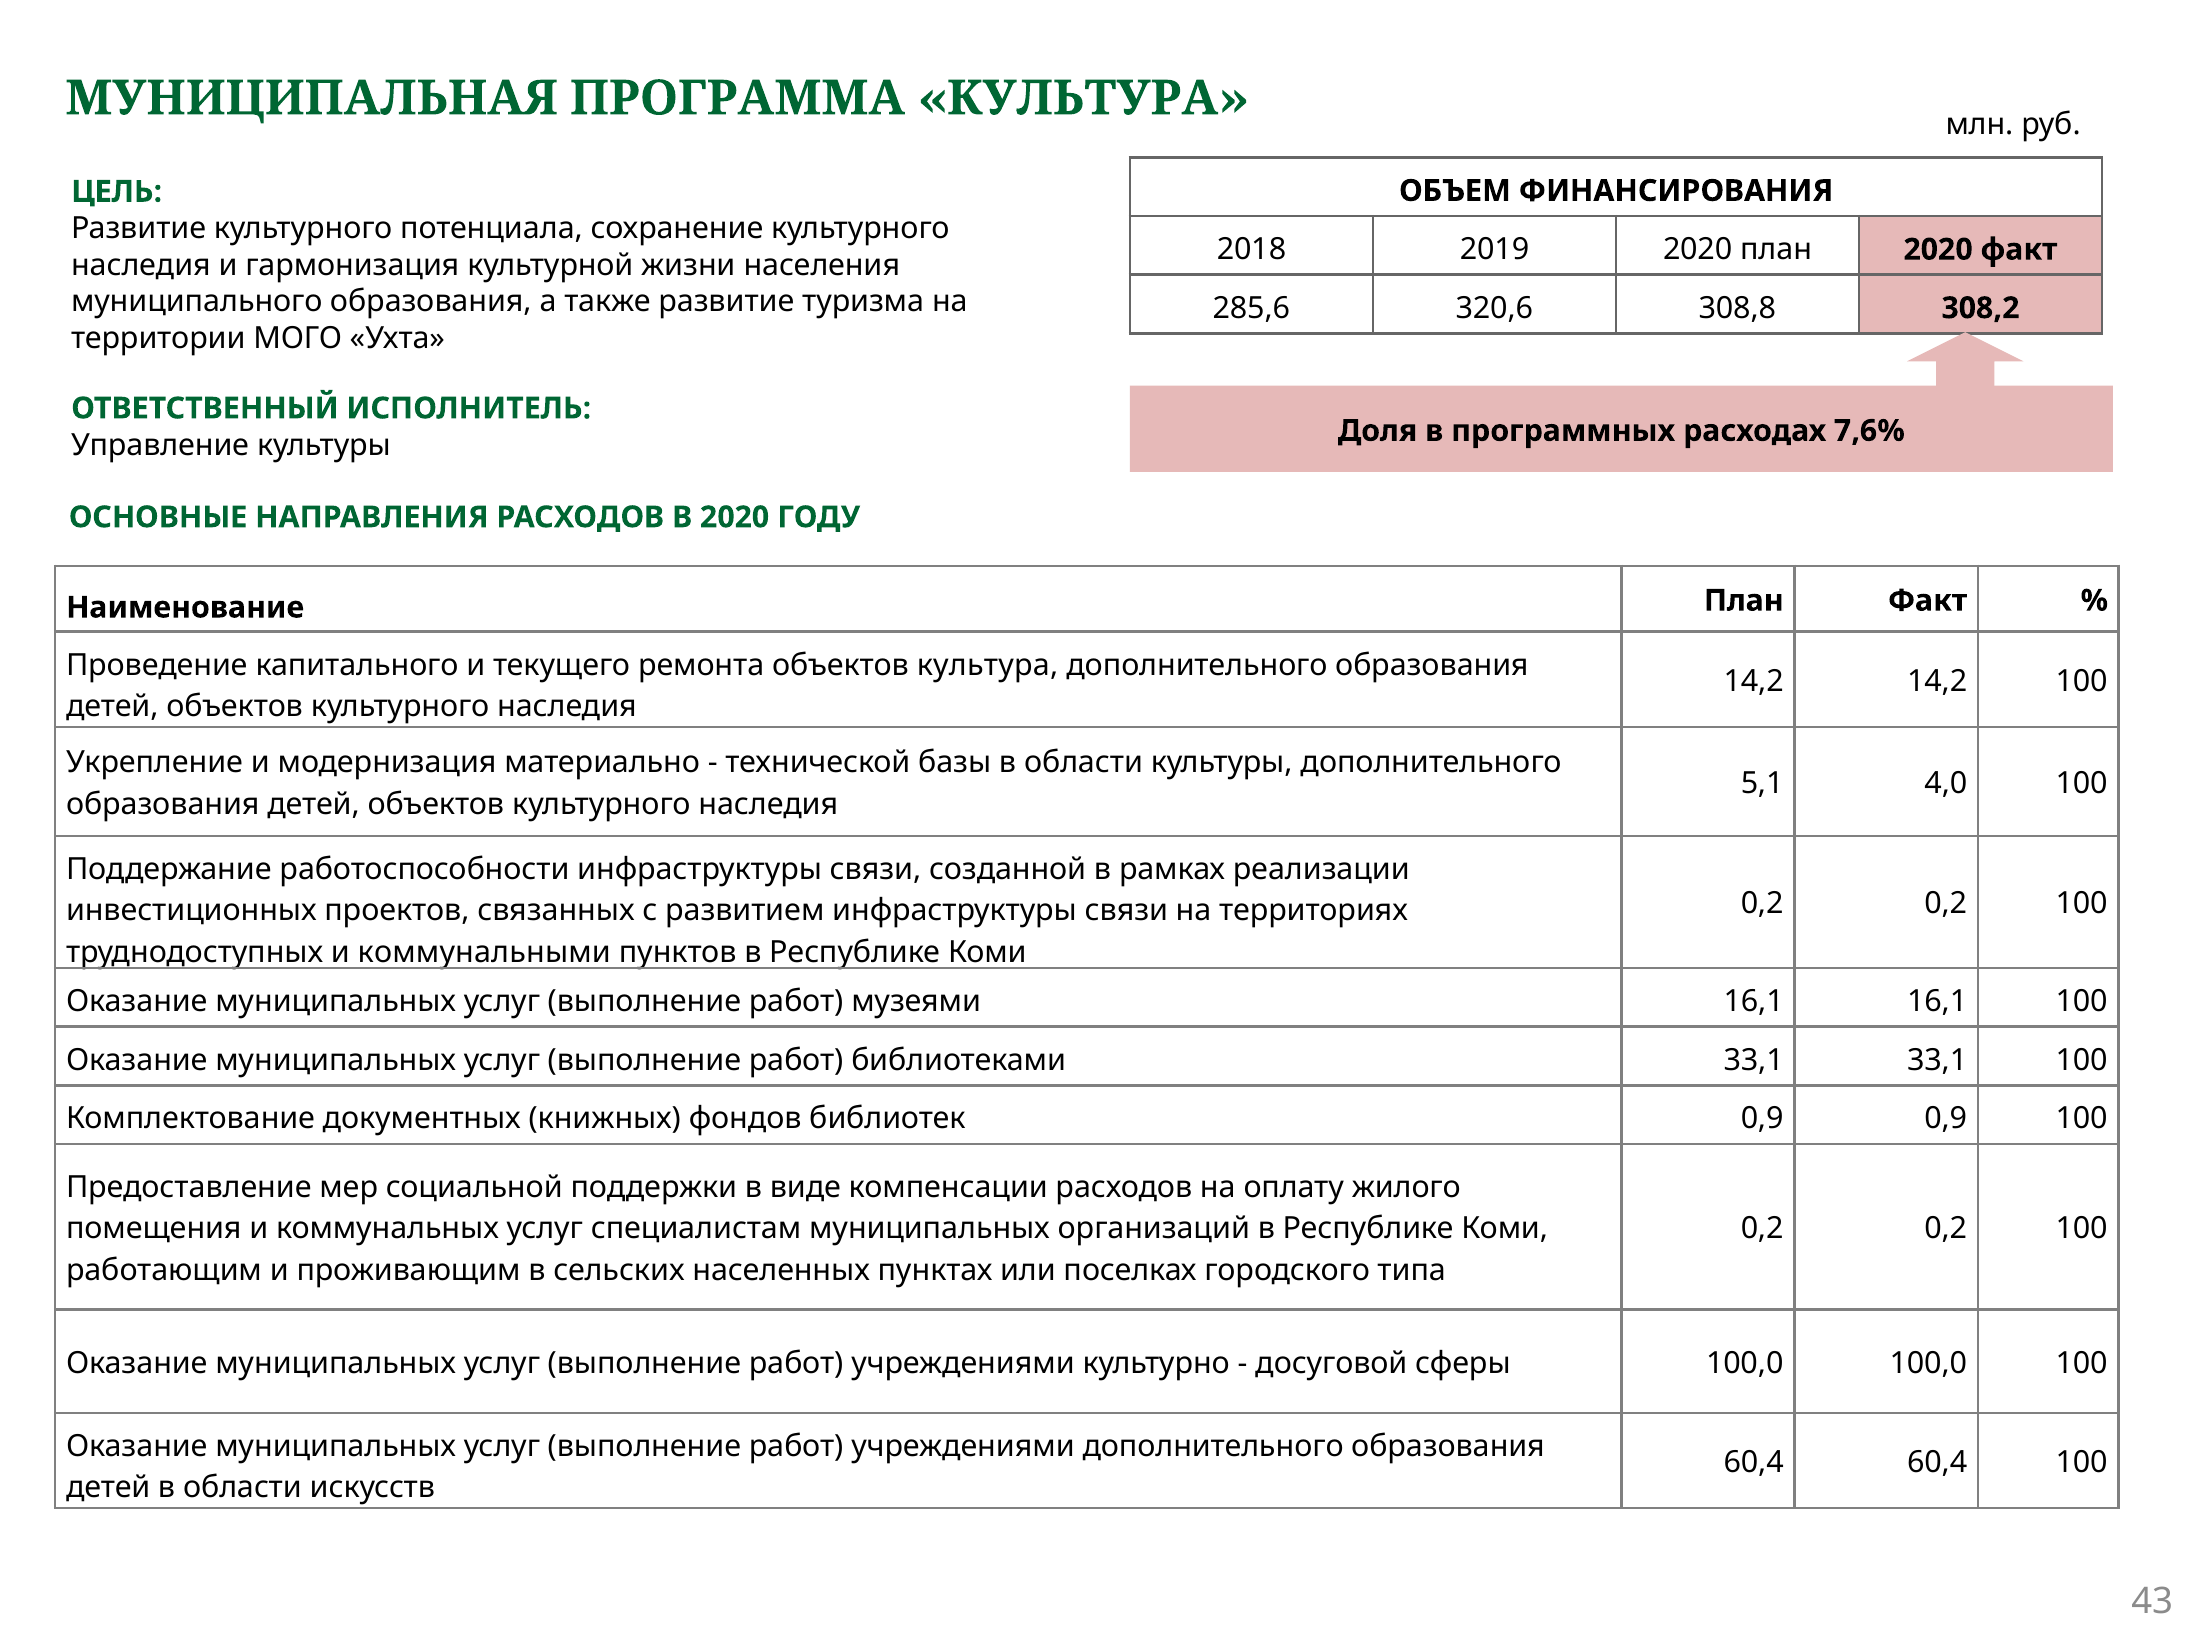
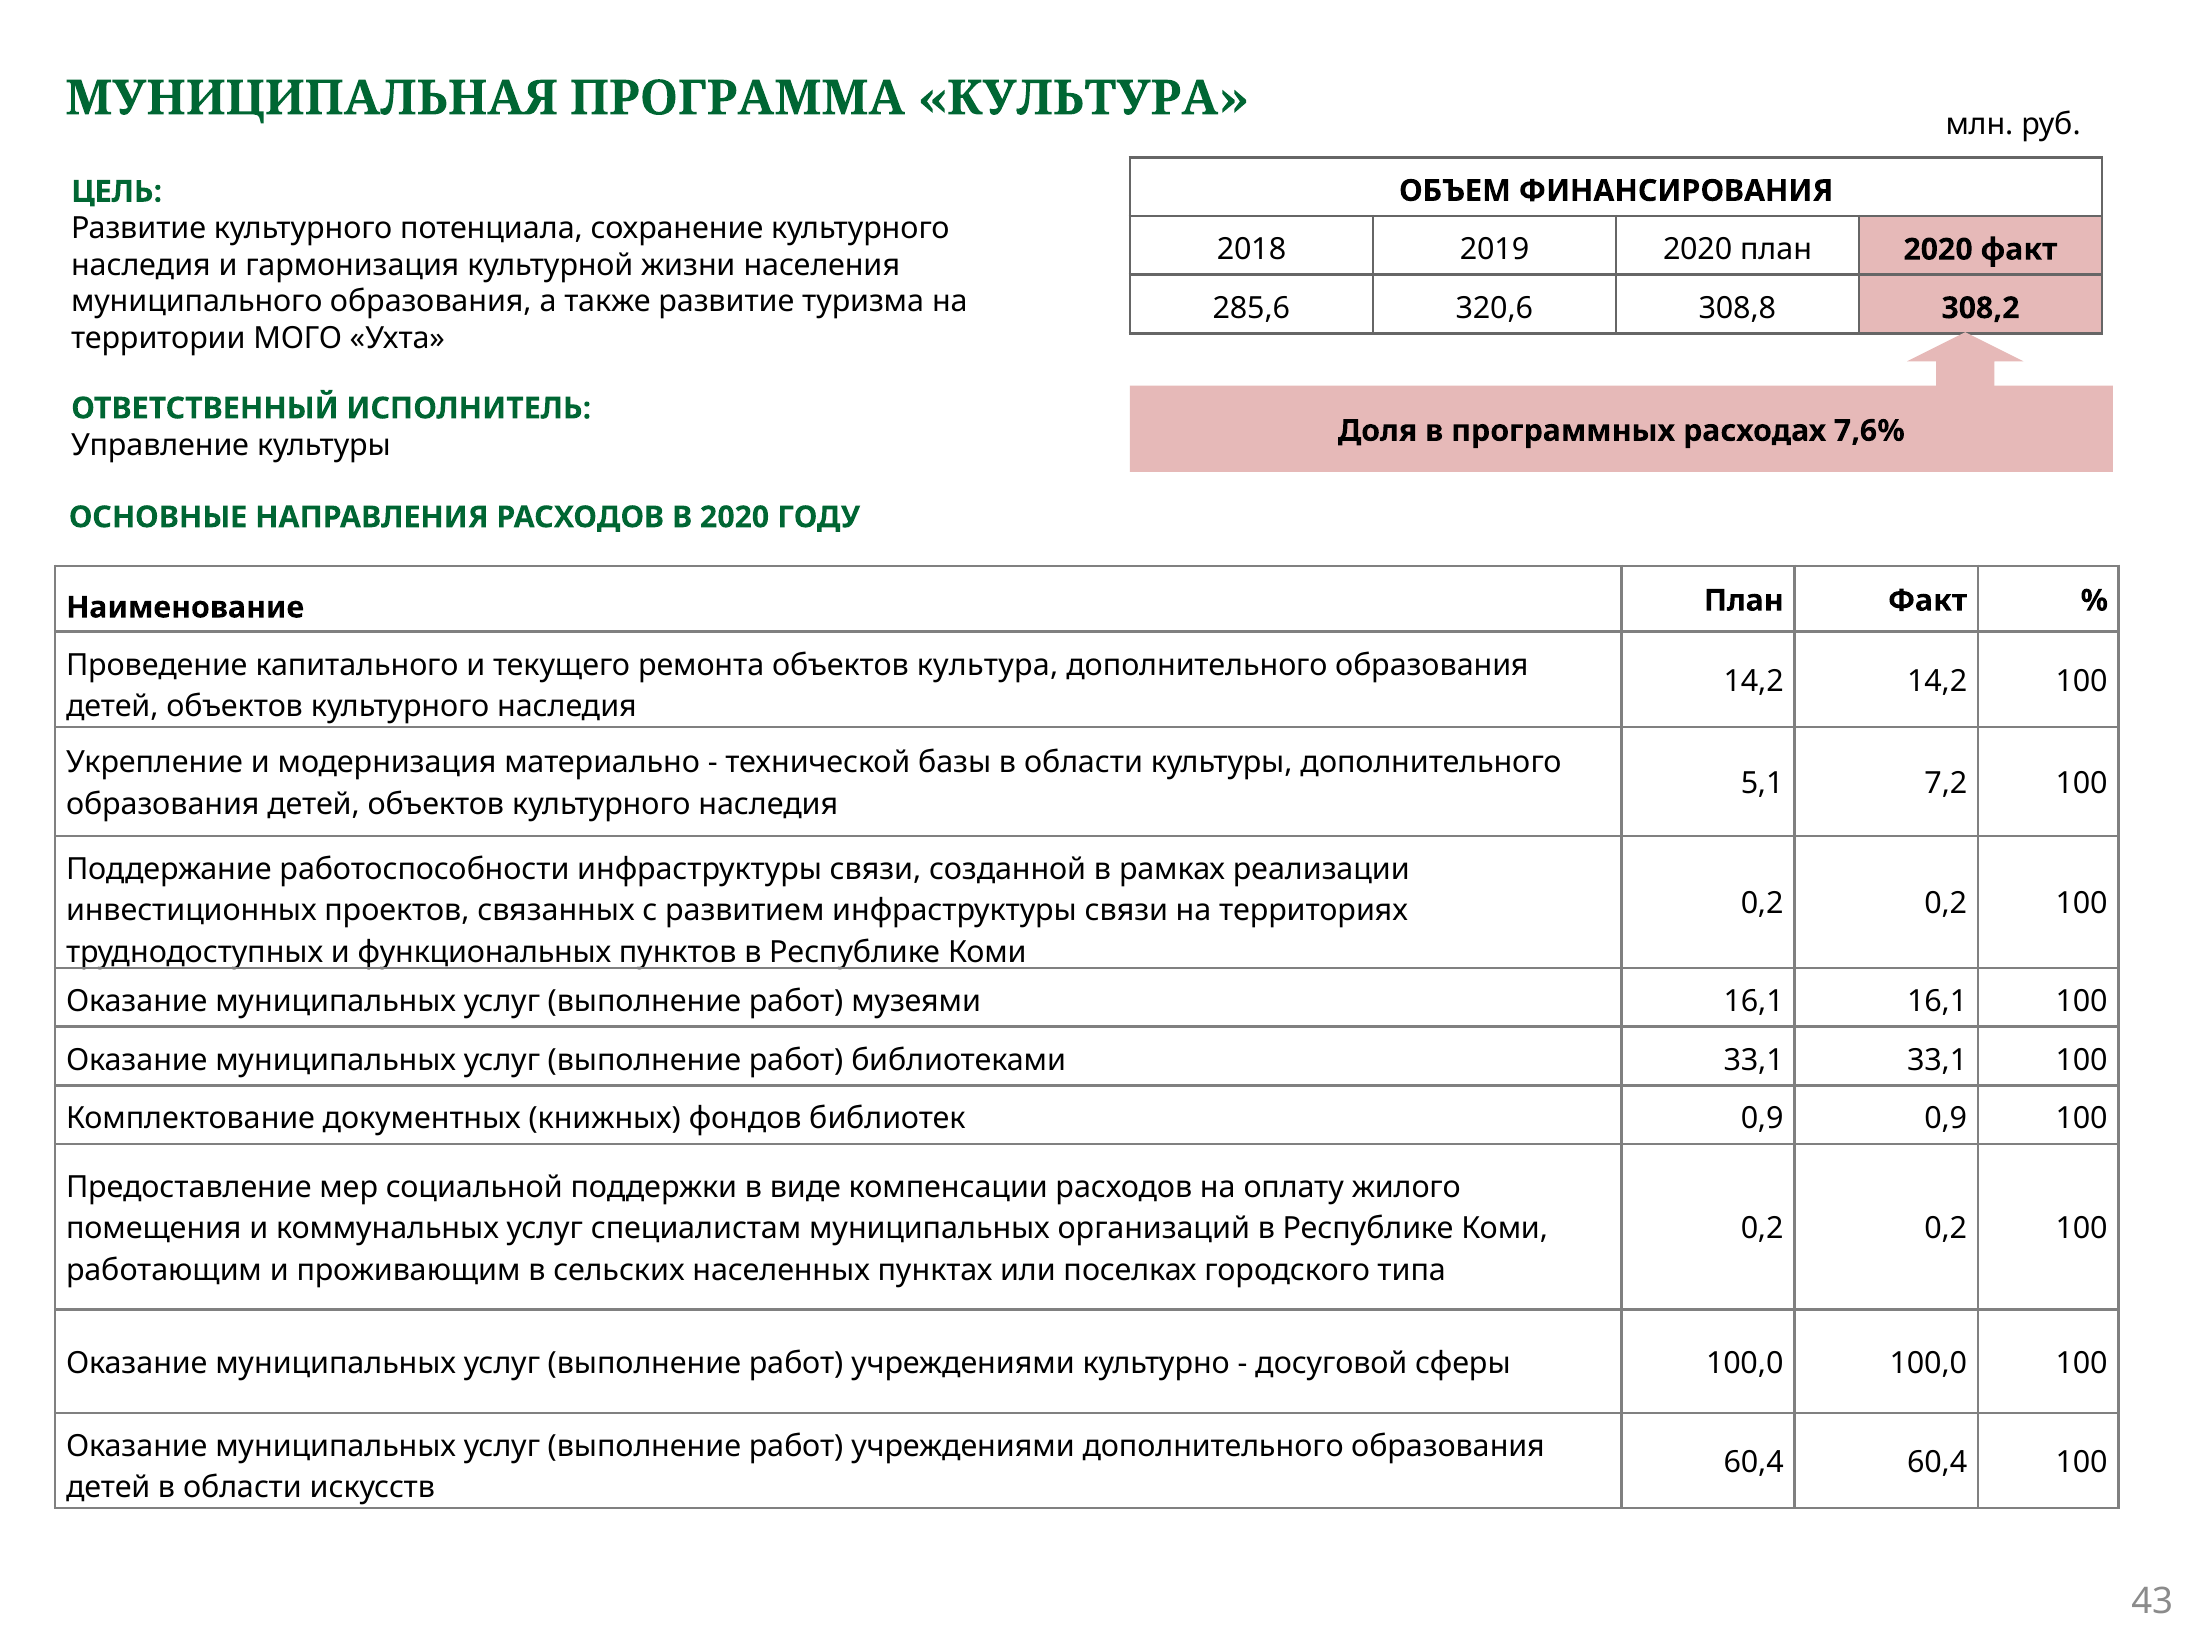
4,0: 4,0 -> 7,2 (1946, 784)
коммунальными: коммунальными -> функциональных (484, 952)
